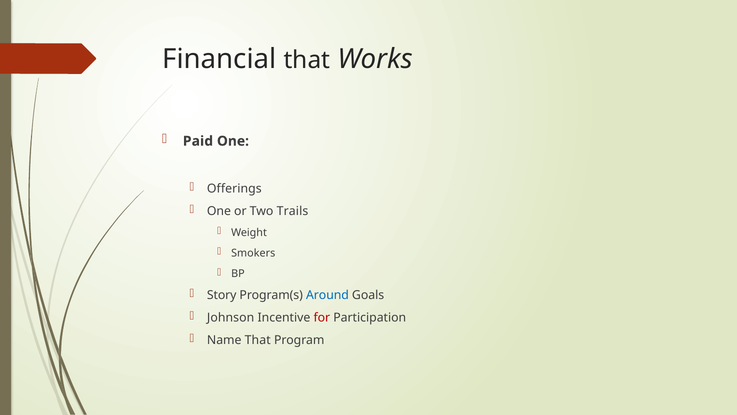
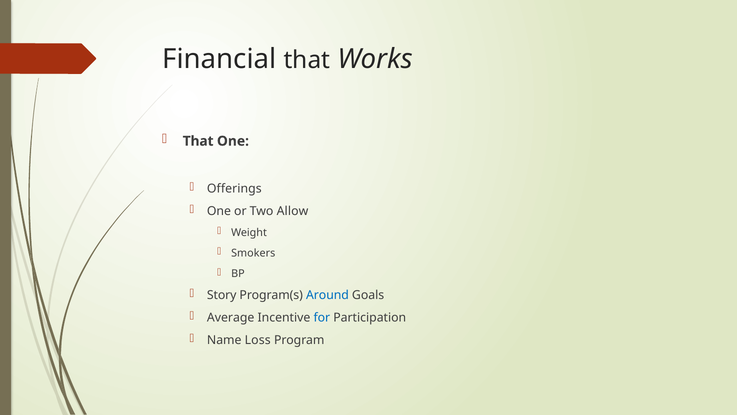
Paid: Paid -> That (198, 141)
Trails: Trails -> Allow (293, 211)
Johnson: Johnson -> Average (231, 317)
for colour: red -> blue (322, 317)
Name That: That -> Loss (258, 340)
